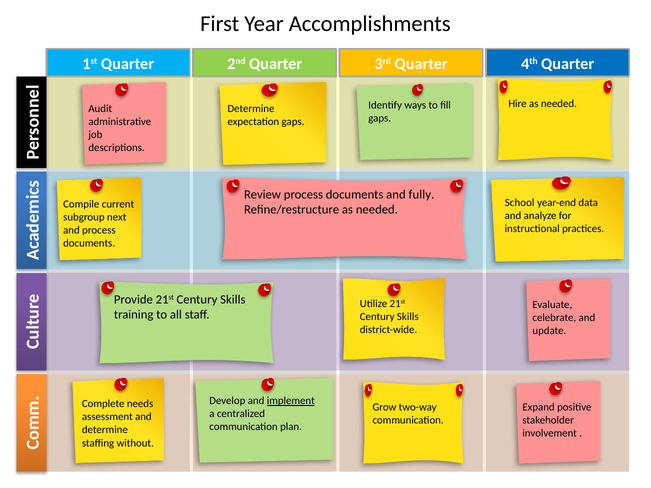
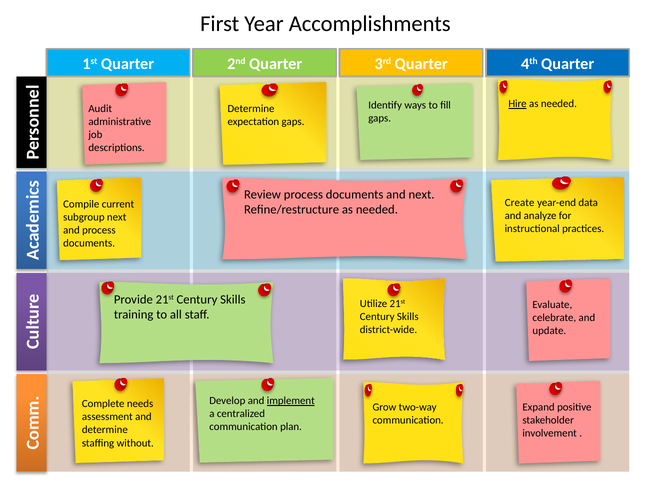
Hire underline: none -> present (518, 104)
and fully: fully -> next (422, 195)
School: School -> Create (520, 203)
